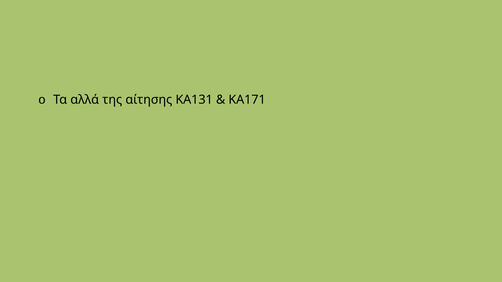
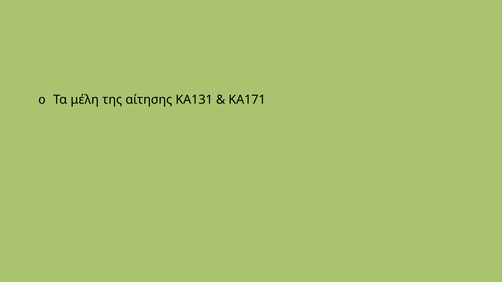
αλλά: αλλά -> μέλη (85, 100)
